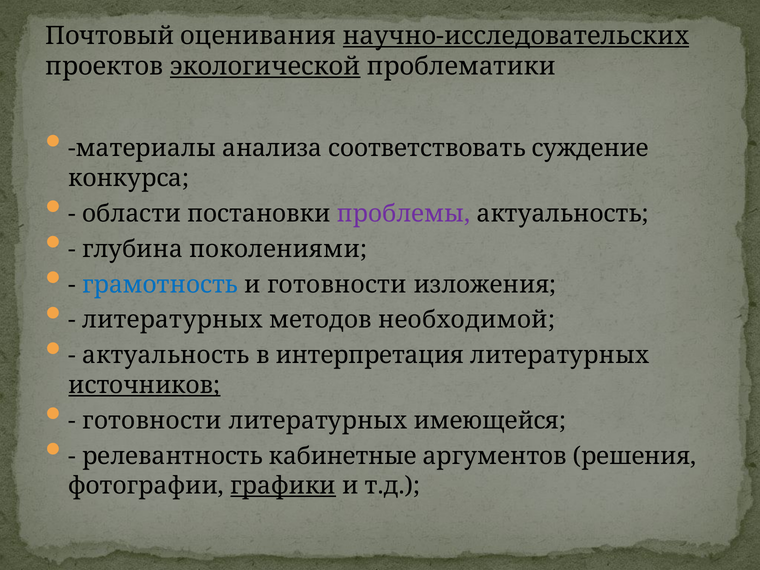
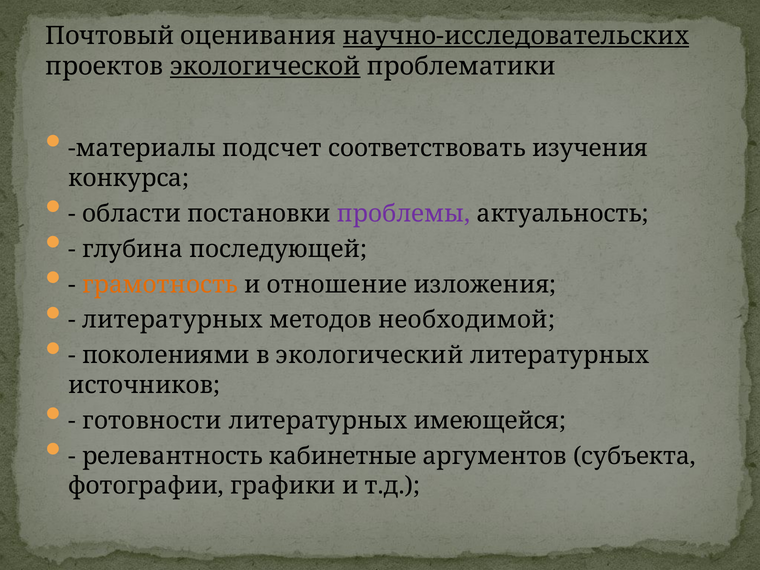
анализа: анализа -> подсчет (272, 148)
суждение: суждение -> изучения (590, 148)
поколениями: поколениями -> последующей (278, 249)
грамотность colour: blue -> orange (160, 285)
и готовности: готовности -> отношение (337, 285)
актуальность: актуальность -> поколениями (166, 355)
интерпретация: интерпретация -> экологический (370, 355)
источников underline: present -> none (144, 385)
решения: решения -> субъекта (635, 456)
графики underline: present -> none (283, 486)
